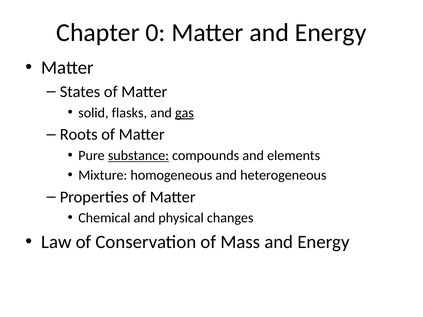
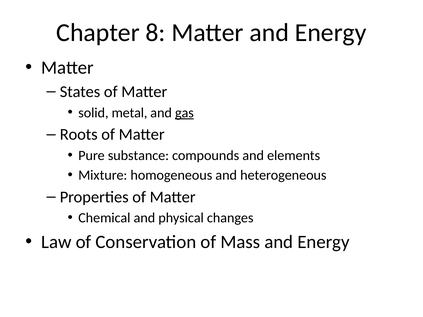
0: 0 -> 8 (156, 33)
flasks: flasks -> metal (130, 113)
substance underline: present -> none (138, 156)
